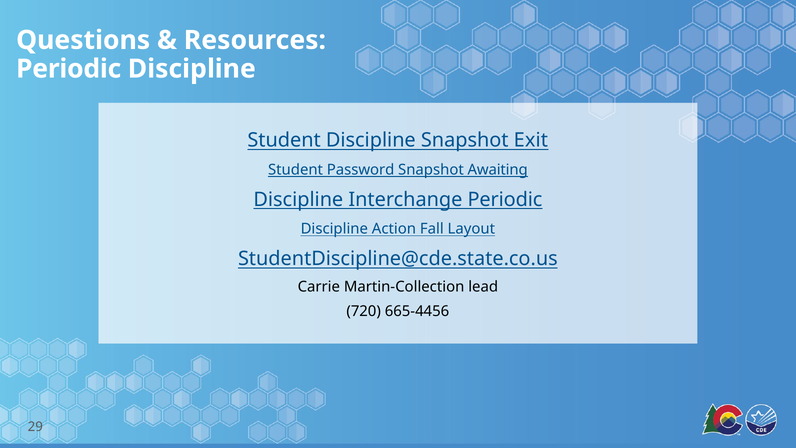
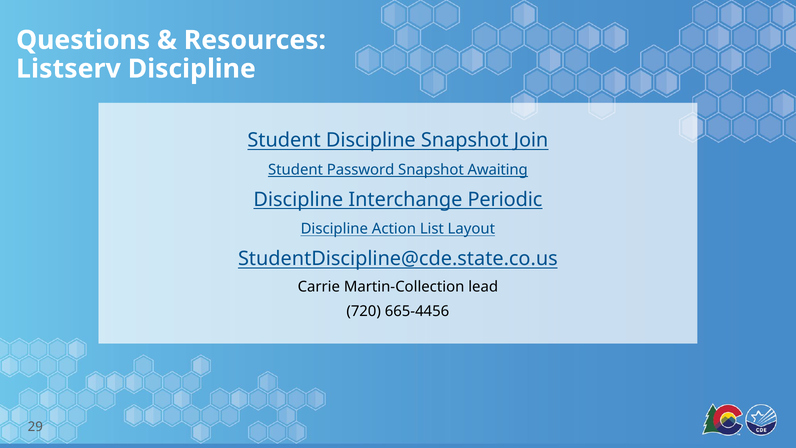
Periodic: Periodic -> Listserv (68, 69)
Exit: Exit -> Join (531, 140)
Fall: Fall -> List (432, 229)
